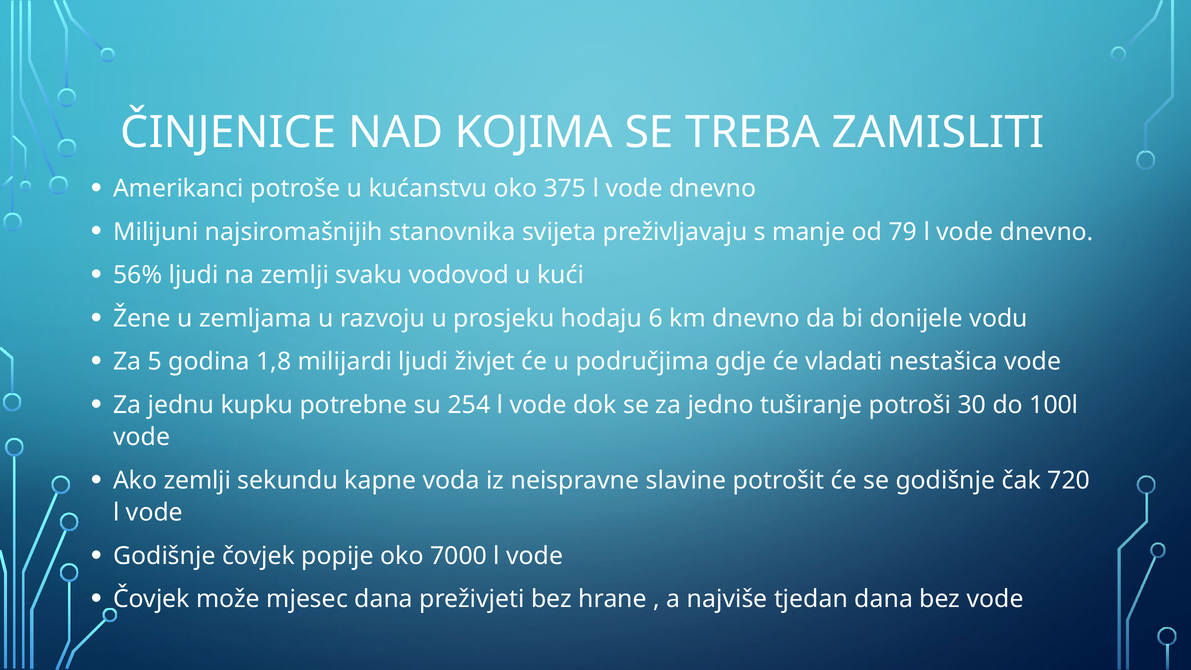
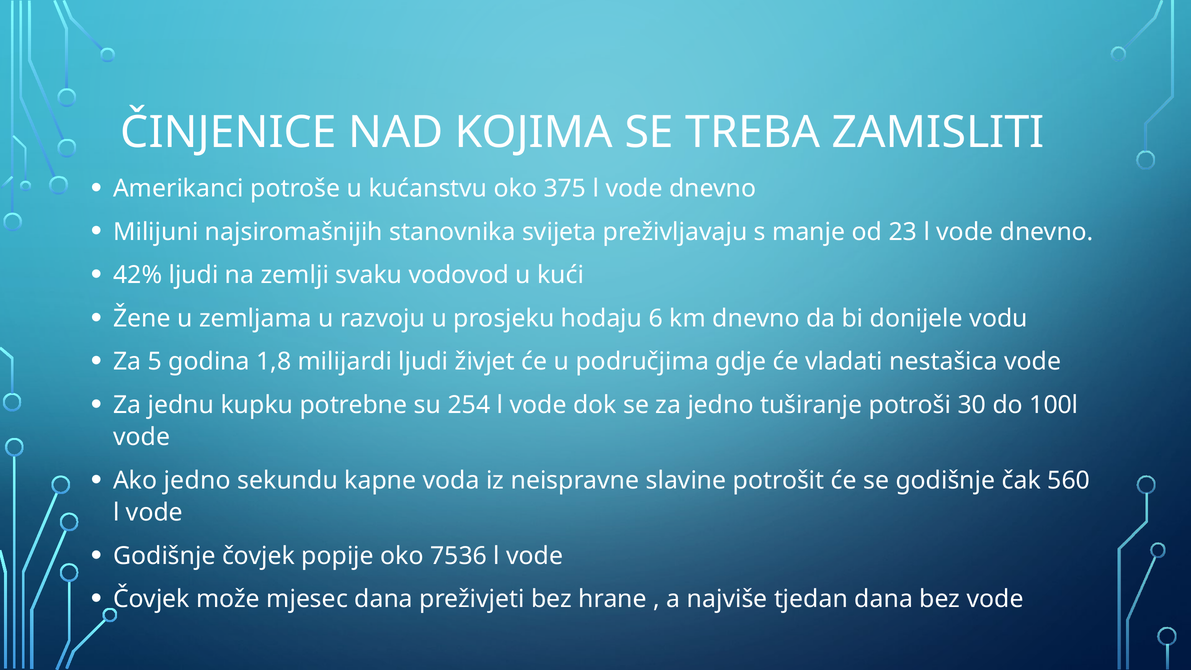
79: 79 -> 23 (903, 232)
56%: 56% -> 42% (138, 275)
Ako zemlji: zemlji -> jedno (197, 480)
720: 720 -> 560 (1069, 480)
7000: 7000 -> 7536 (459, 556)
